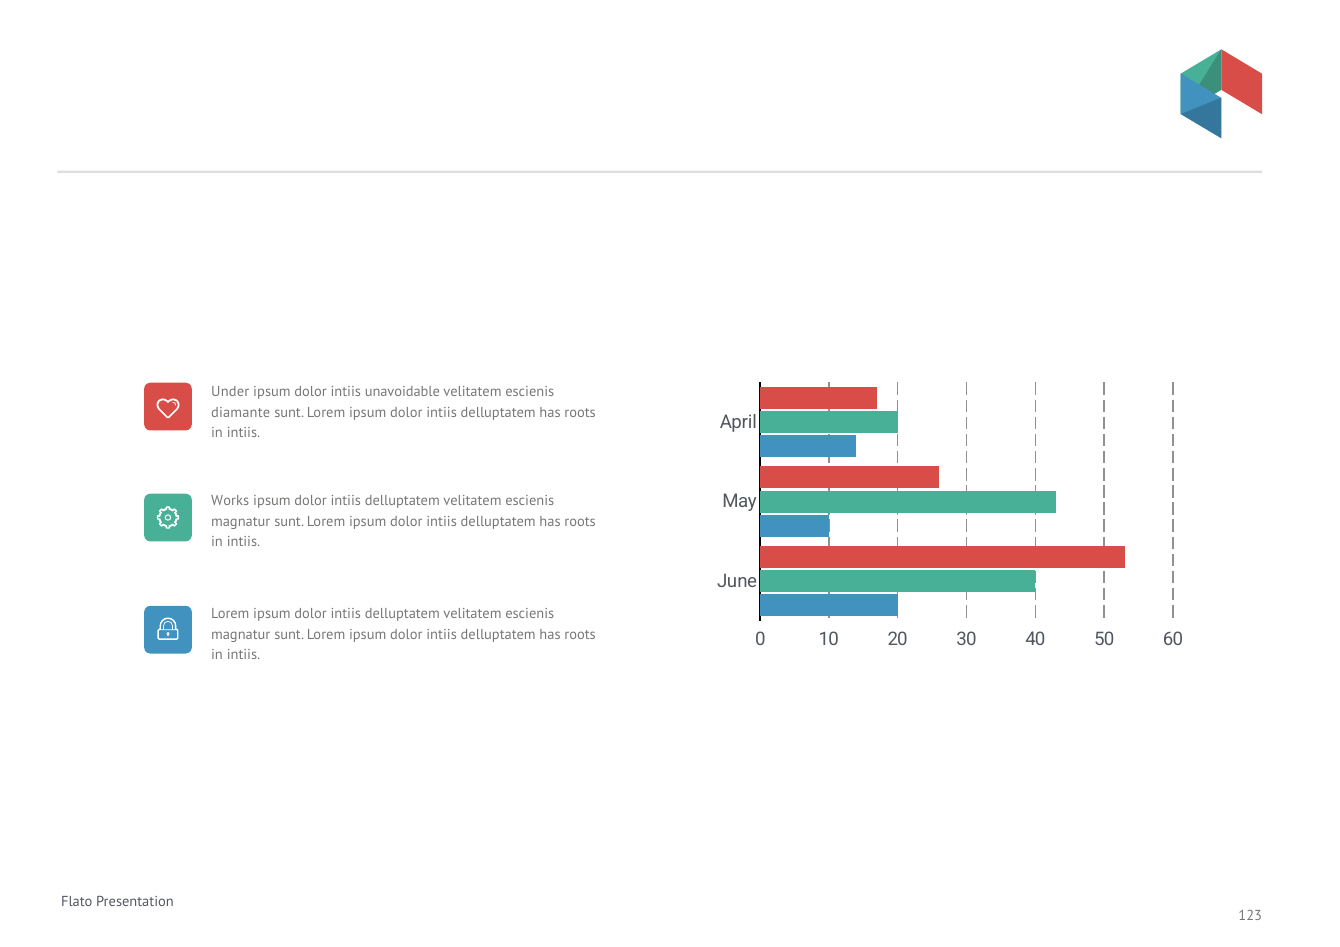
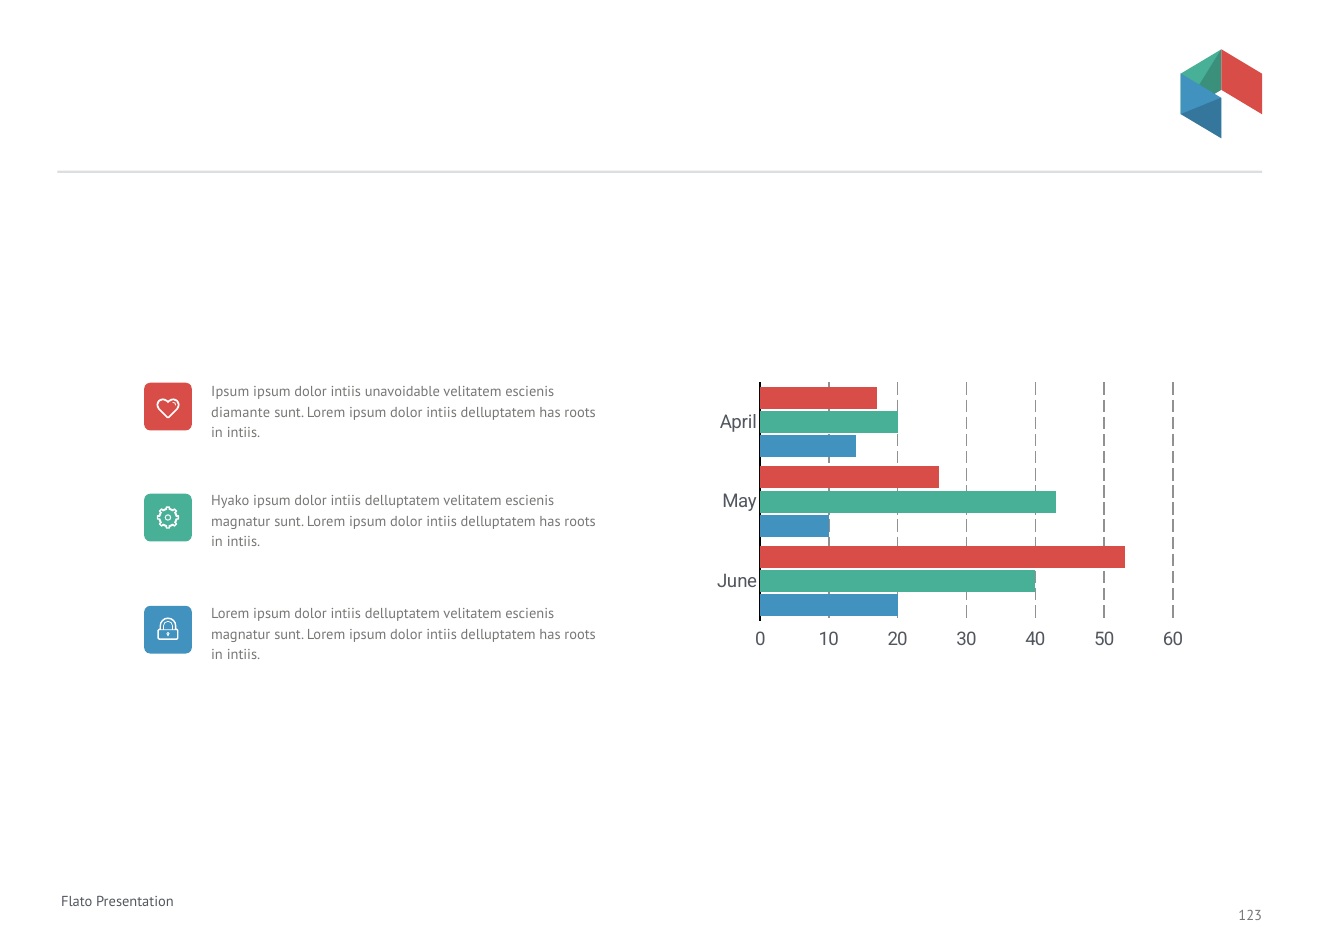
Under: Under -> Ipsum (230, 392)
Works: Works -> Hyako (230, 500)
